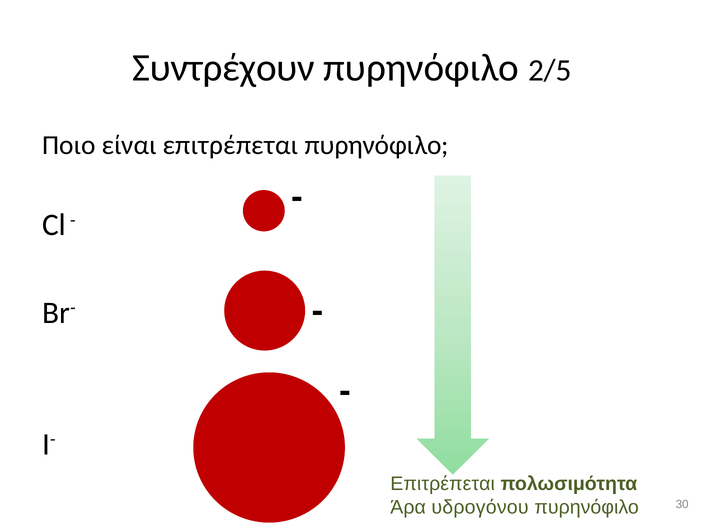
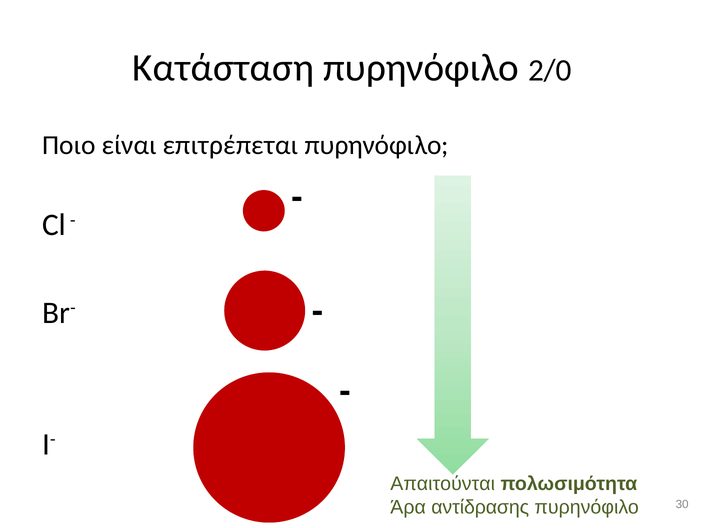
Συντρέχουν: Συντρέχουν -> Κατάσταση (223, 68)
2/5: 2/5 -> 2/0 (550, 70)
Επιτρέπεται: Επιτρέπεται -> Απαιτούνται (443, 484)
υδρογόνου: υδρογόνου -> αντίδρασης (480, 507)
